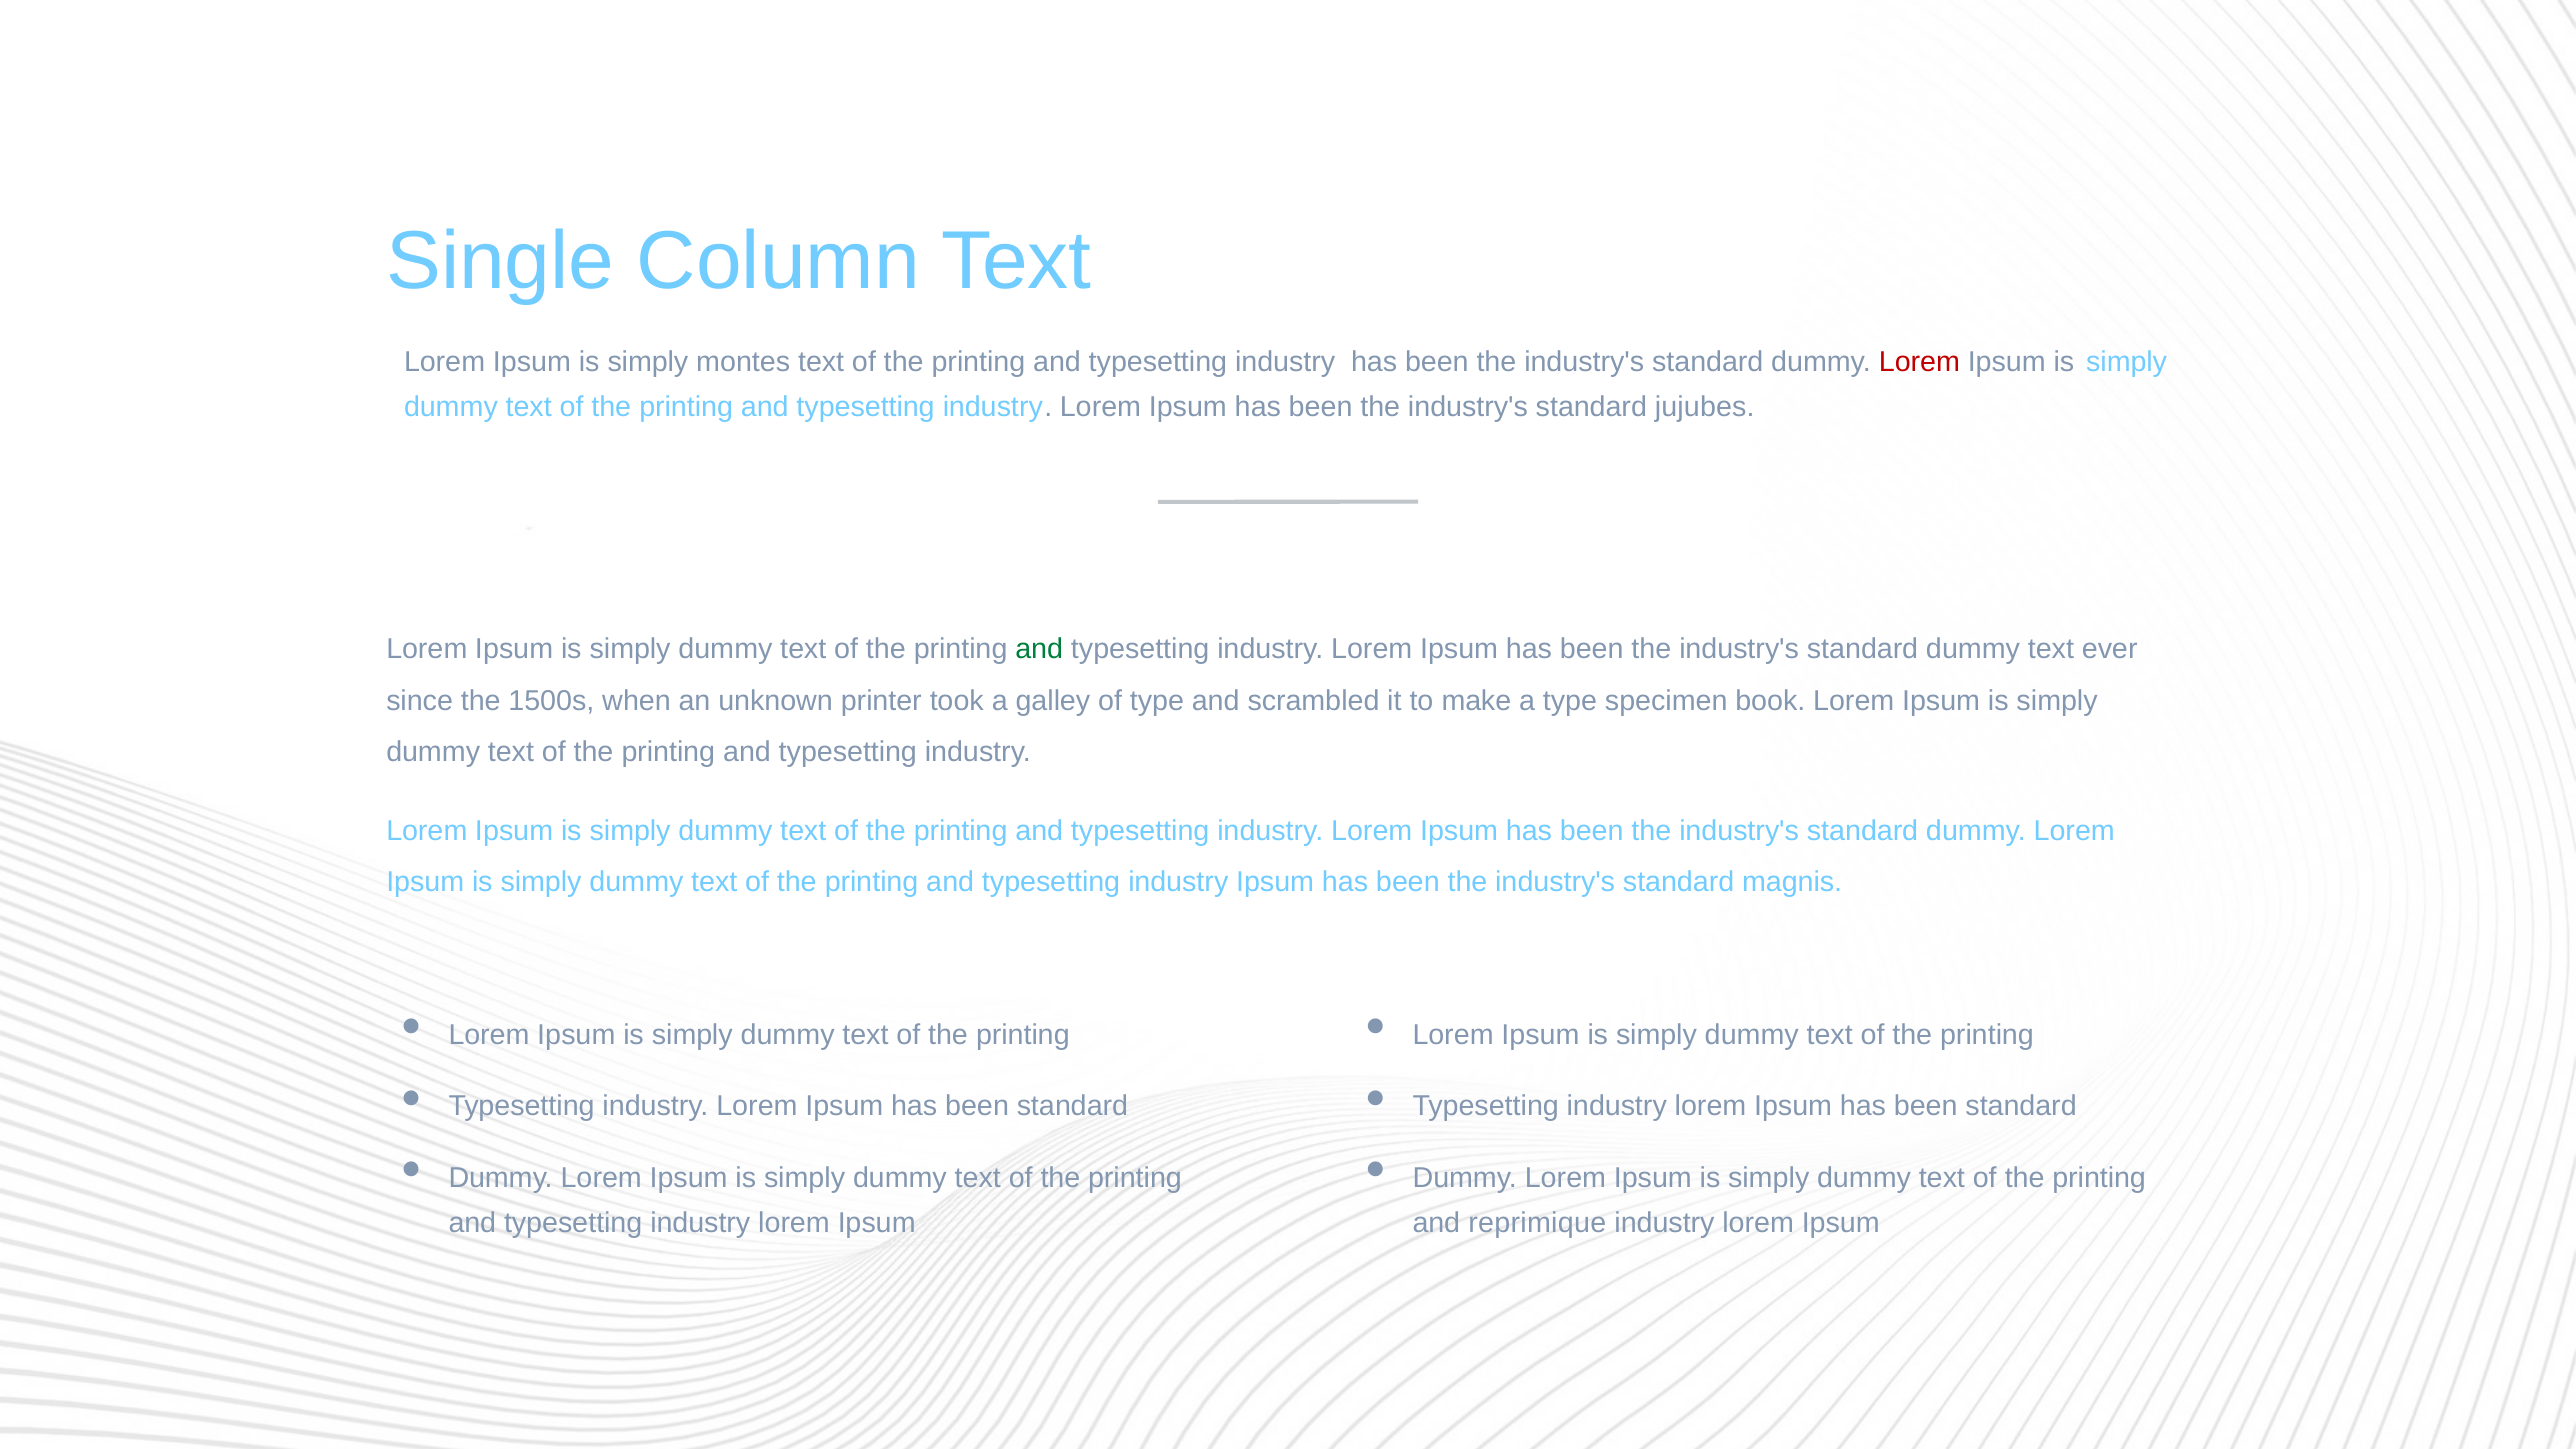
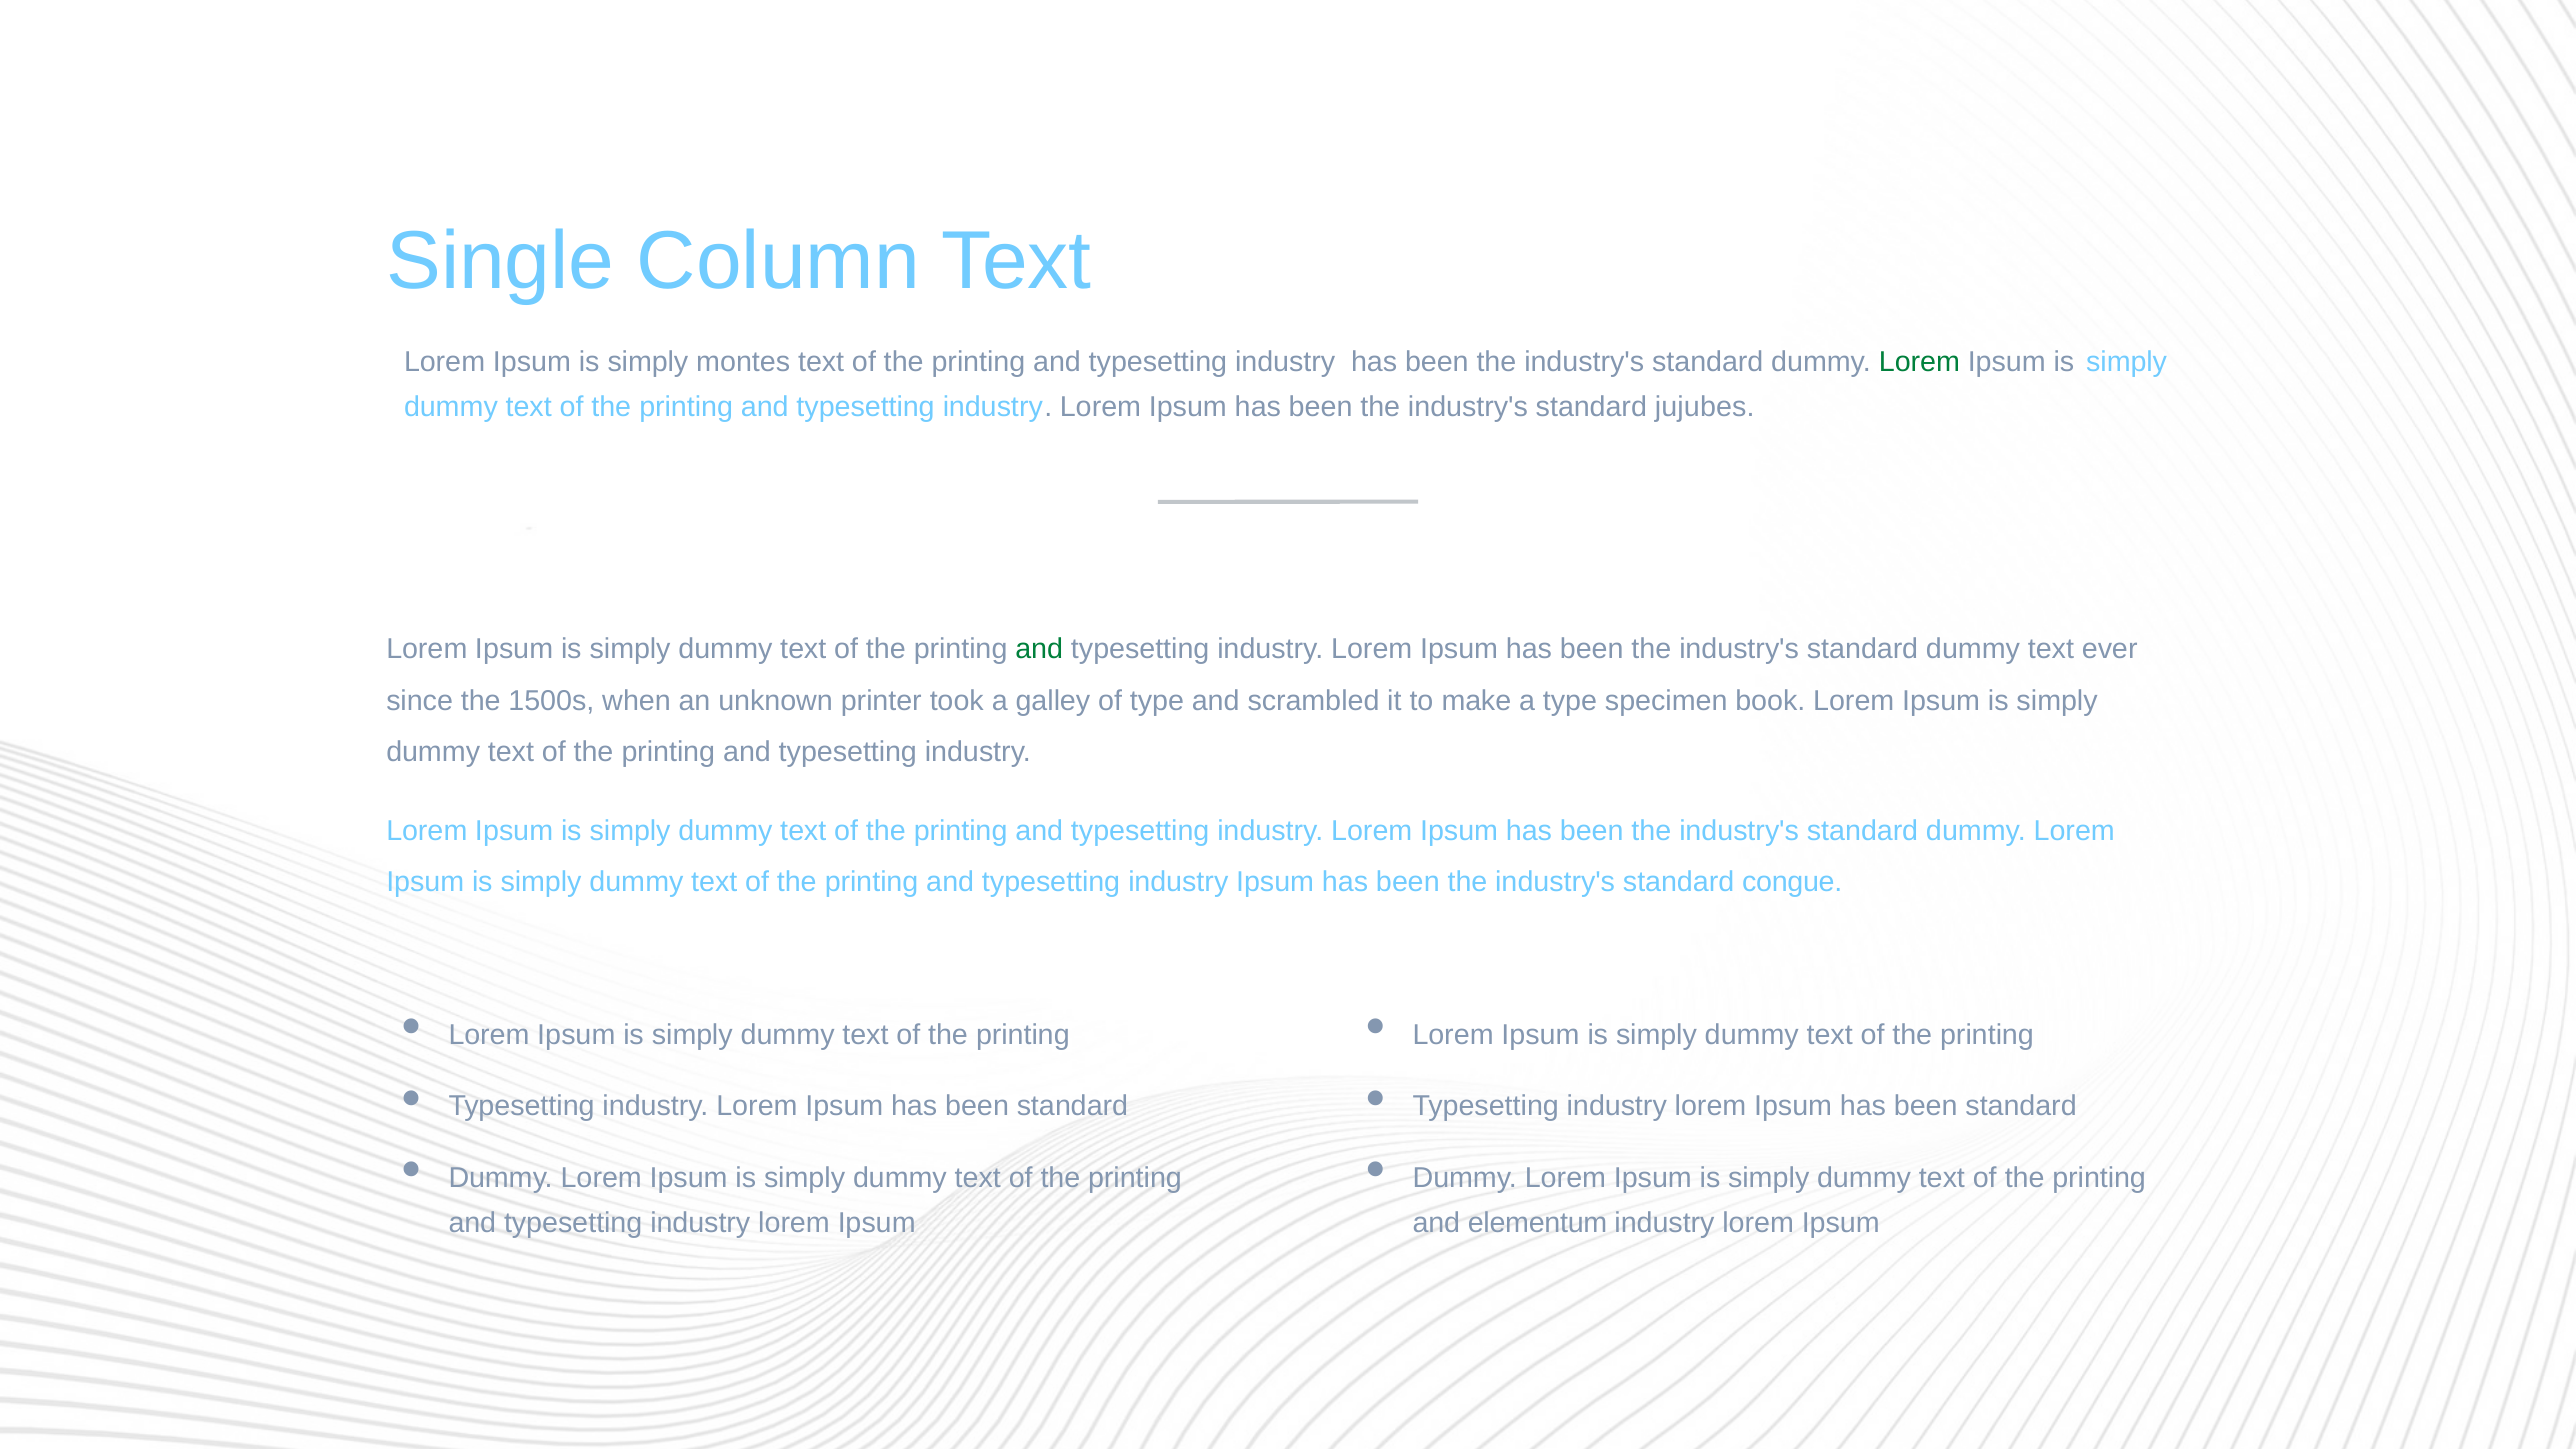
Lorem colour: red -> green (1919, 362)
magnis: magnis -> congue (1792, 882)
reprimique: reprimique -> elementum (1538, 1223)
